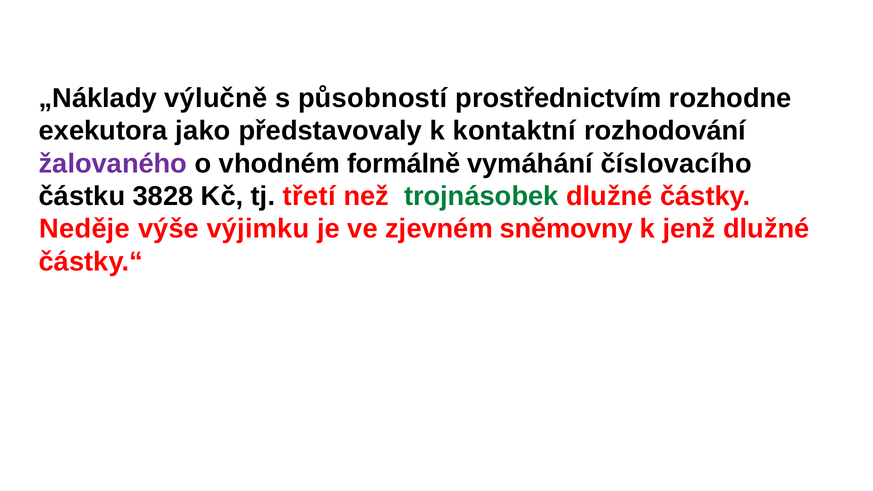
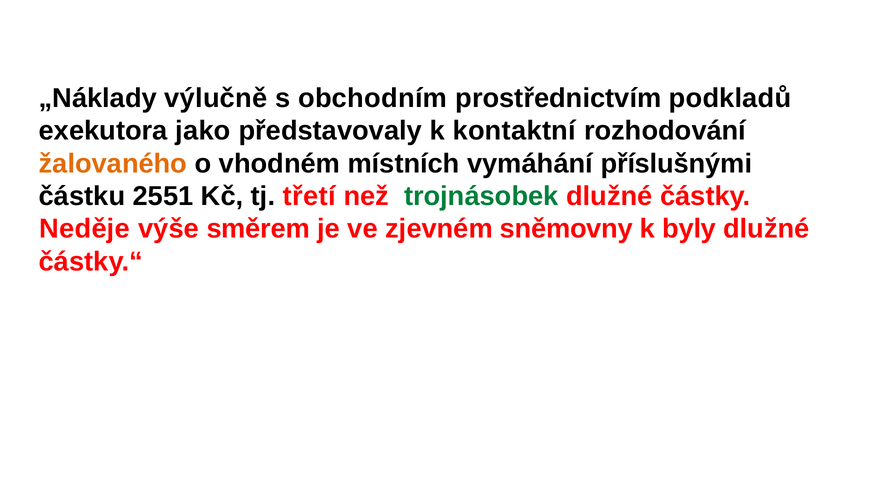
působností: působností -> obchodním (373, 98)
rozhodne: rozhodne -> podkladů (730, 98)
žalovaného colour: purple -> orange (113, 164)
formálně: formálně -> místních (404, 164)
číslovacího: číslovacího -> příslušnými (676, 164)
3828: 3828 -> 2551 (163, 196)
výjimku: výjimku -> směrem (258, 229)
jenž: jenž -> byly (689, 229)
